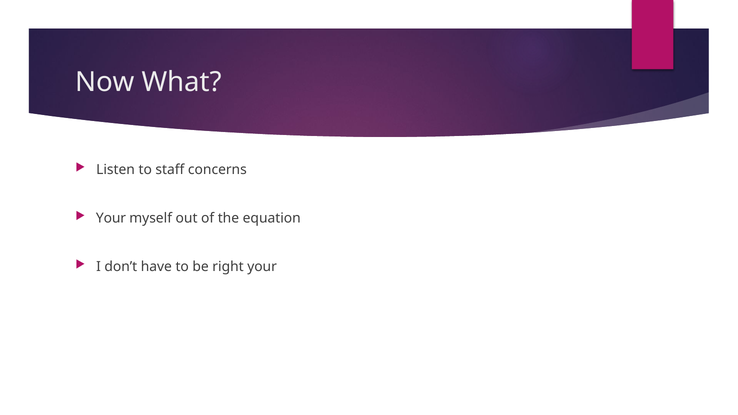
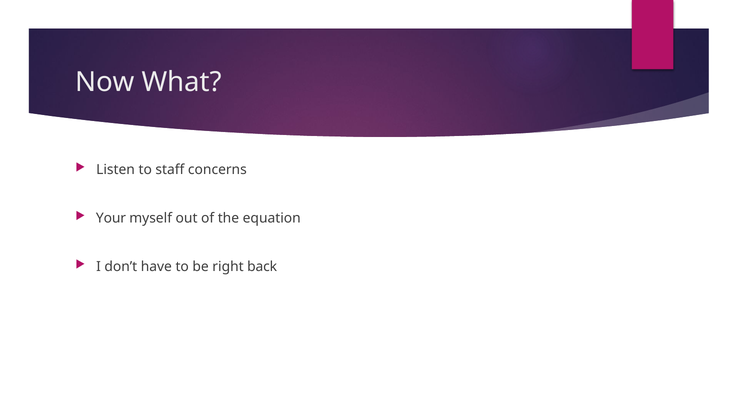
right your: your -> back (262, 267)
